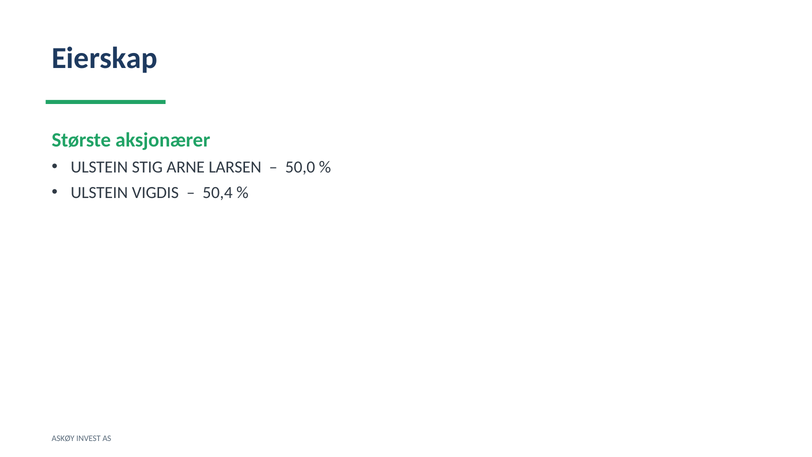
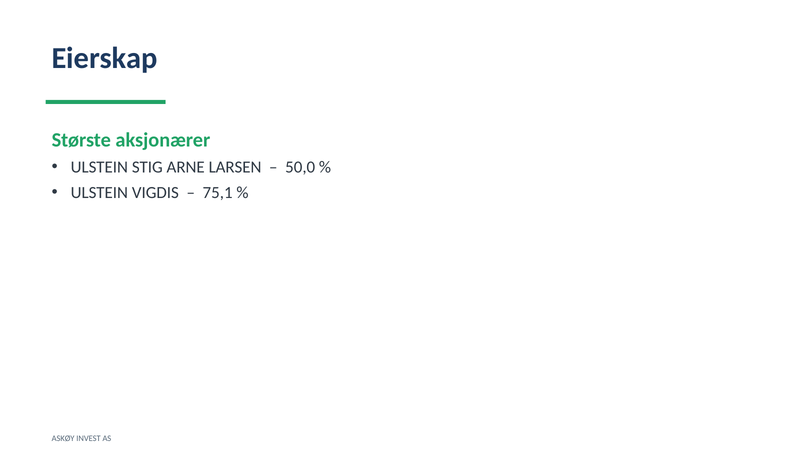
50,4: 50,4 -> 75,1 (218, 192)
